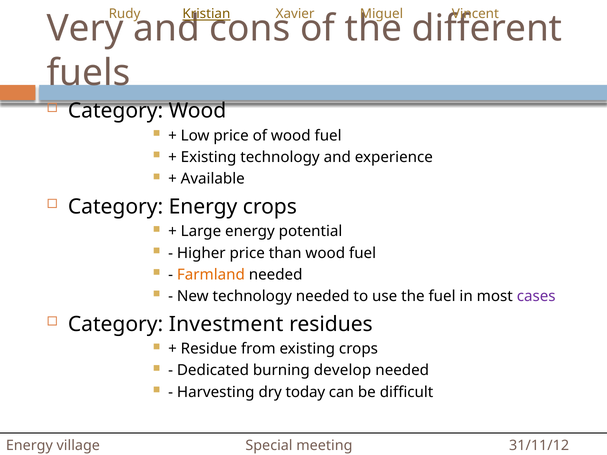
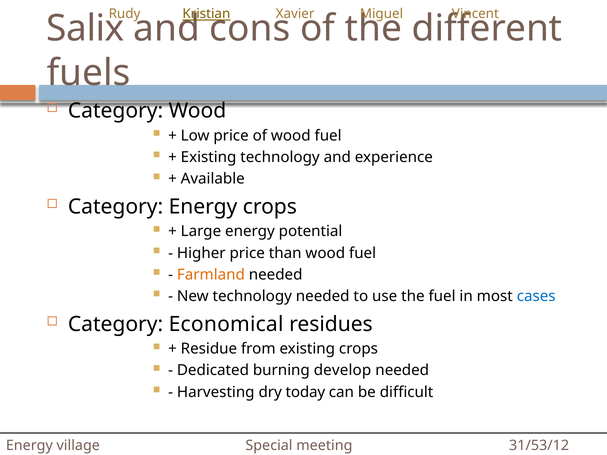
Very: Very -> Salix (85, 28)
cases colour: purple -> blue (536, 296)
Investment: Investment -> Economical (226, 324)
31/11/12: 31/11/12 -> 31/53/12 (539, 446)
